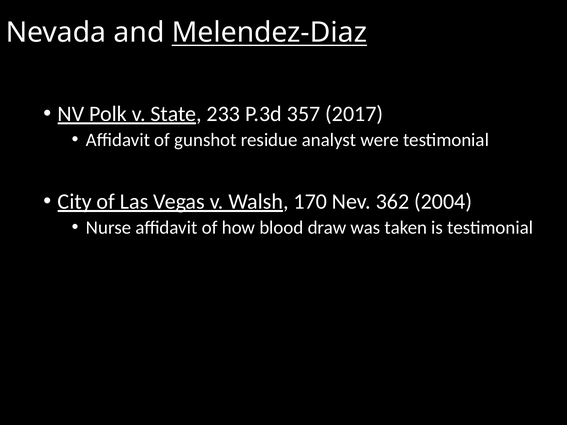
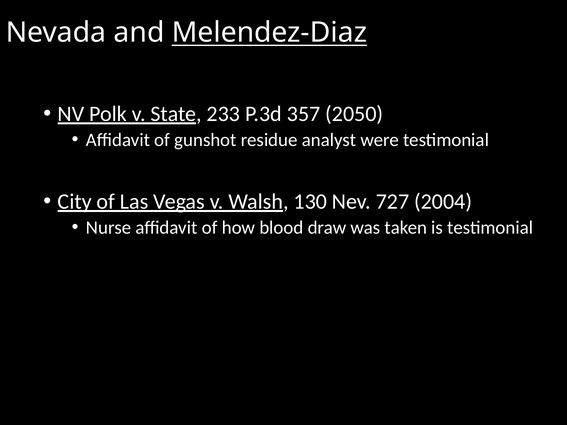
2017: 2017 -> 2050 (354, 114)
170: 170 -> 130 (310, 202)
362: 362 -> 727 (392, 202)
